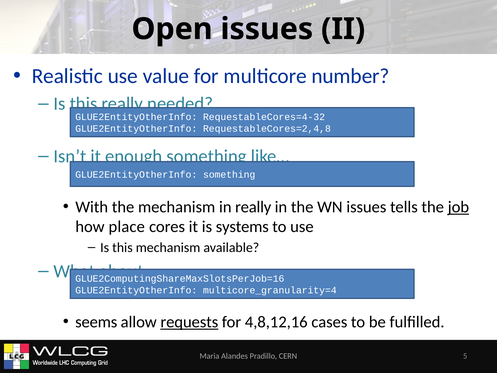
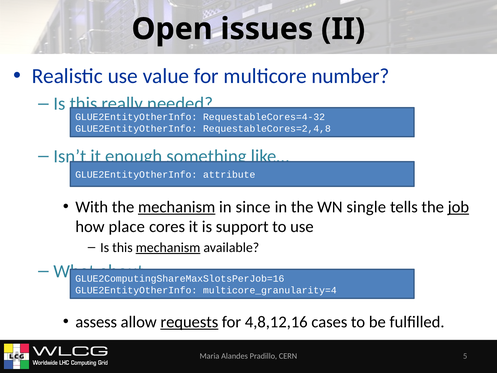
GLUE2EntityOtherInfo something: something -> attribute (229, 175)
mechanism underline: none -> present (177, 207)
in really: really -> since (253, 207)
WN issues: issues -> single (366, 207)
systems: systems -> support (242, 227)
mechanism underline: none -> present (168, 247)
seems: seems -> assess (96, 322)
